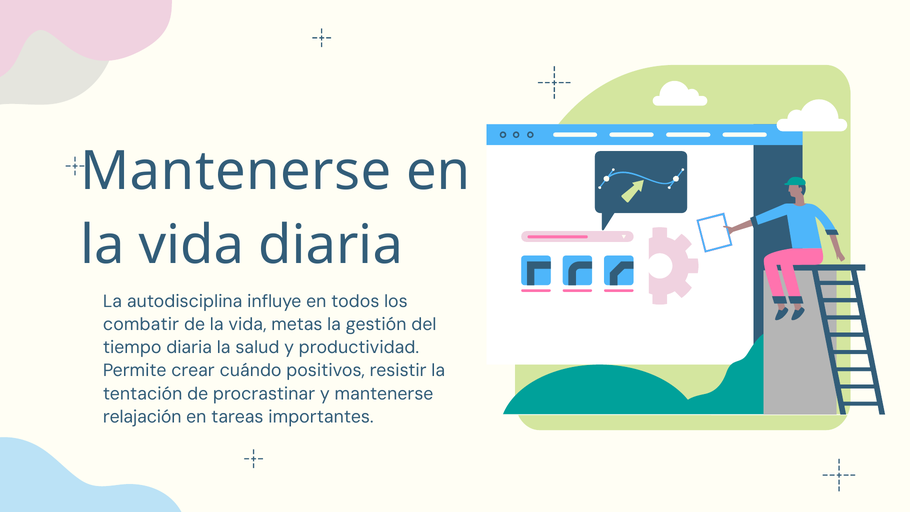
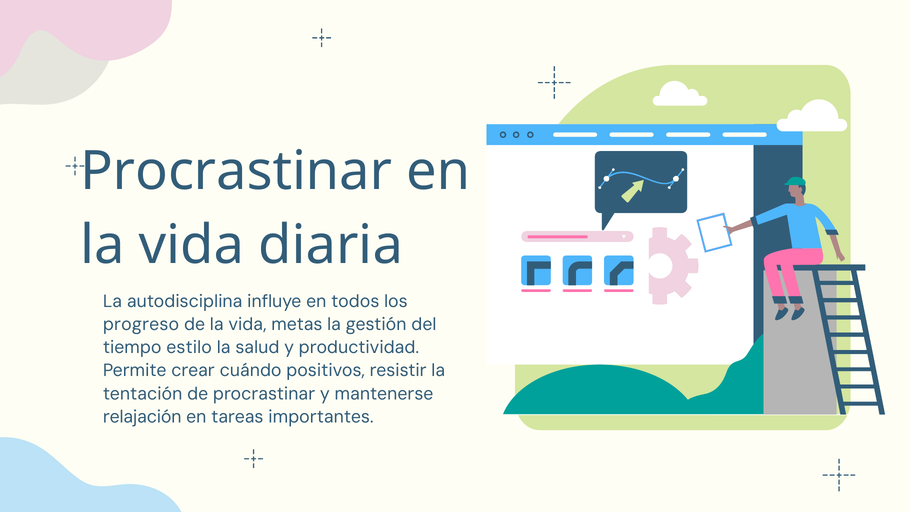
Mantenerse: Mantenerse -> Procrastinar (236, 171)
combatir: combatir -> progreso (141, 324)
tiempo diaria: diaria -> estilo (189, 348)
